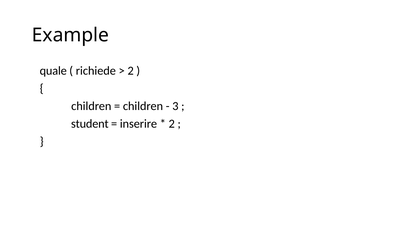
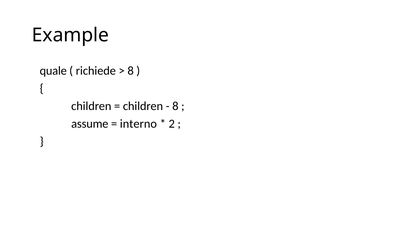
2: 2 -> 8 (131, 71)
3: 3 -> 8 (175, 106)
student: student -> assume (90, 124)
inserire: inserire -> interno (138, 124)
